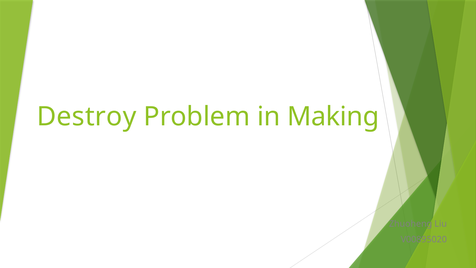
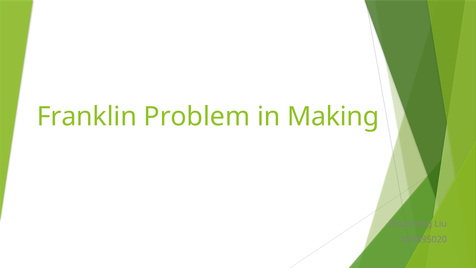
Destroy: Destroy -> Franklin (87, 117)
